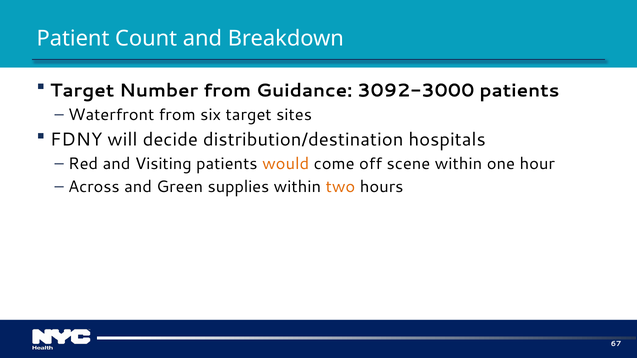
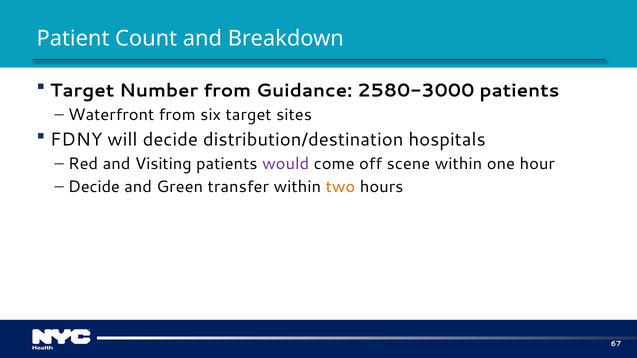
3092-3000: 3092-3000 -> 2580-3000 (416, 90)
would colour: orange -> purple (286, 164)
Across: Across -> Decide (94, 187)
supplies: supplies -> transfer (238, 187)
